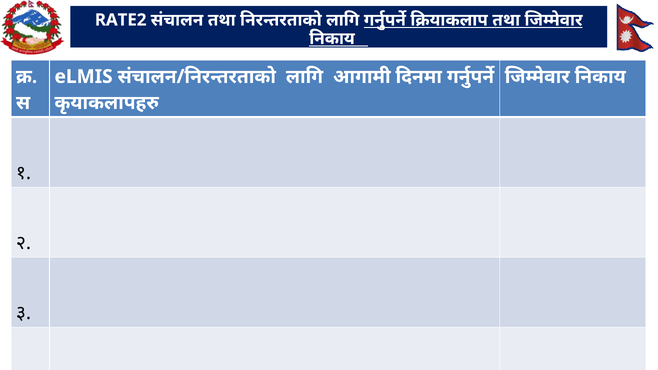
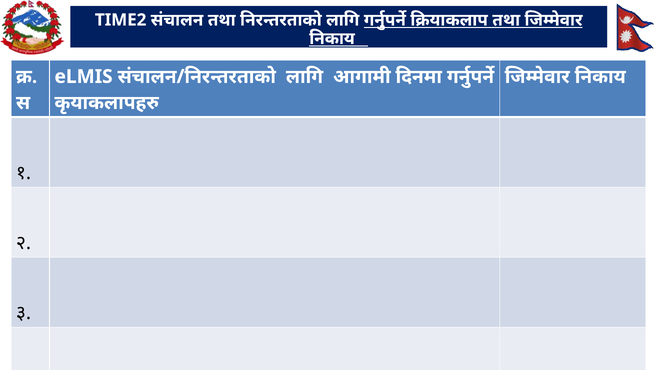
RATE2: RATE2 -> TIME2 (121, 20)
